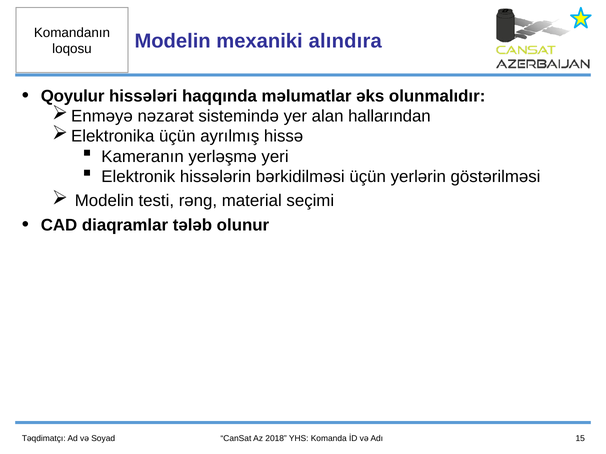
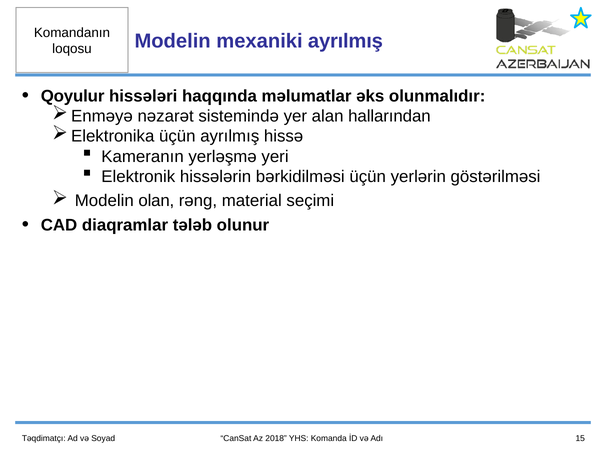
mexaniki alındıra: alındıra -> ayrılmış (345, 41)
testi: testi -> olan (156, 201)
